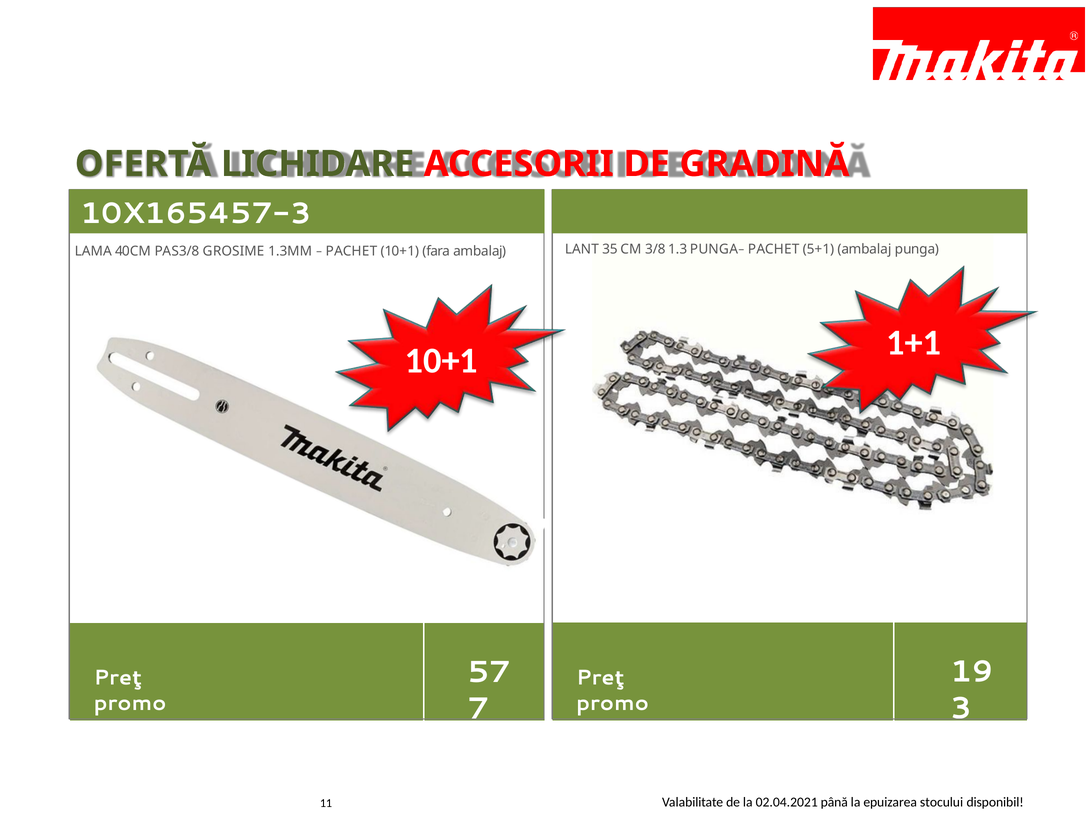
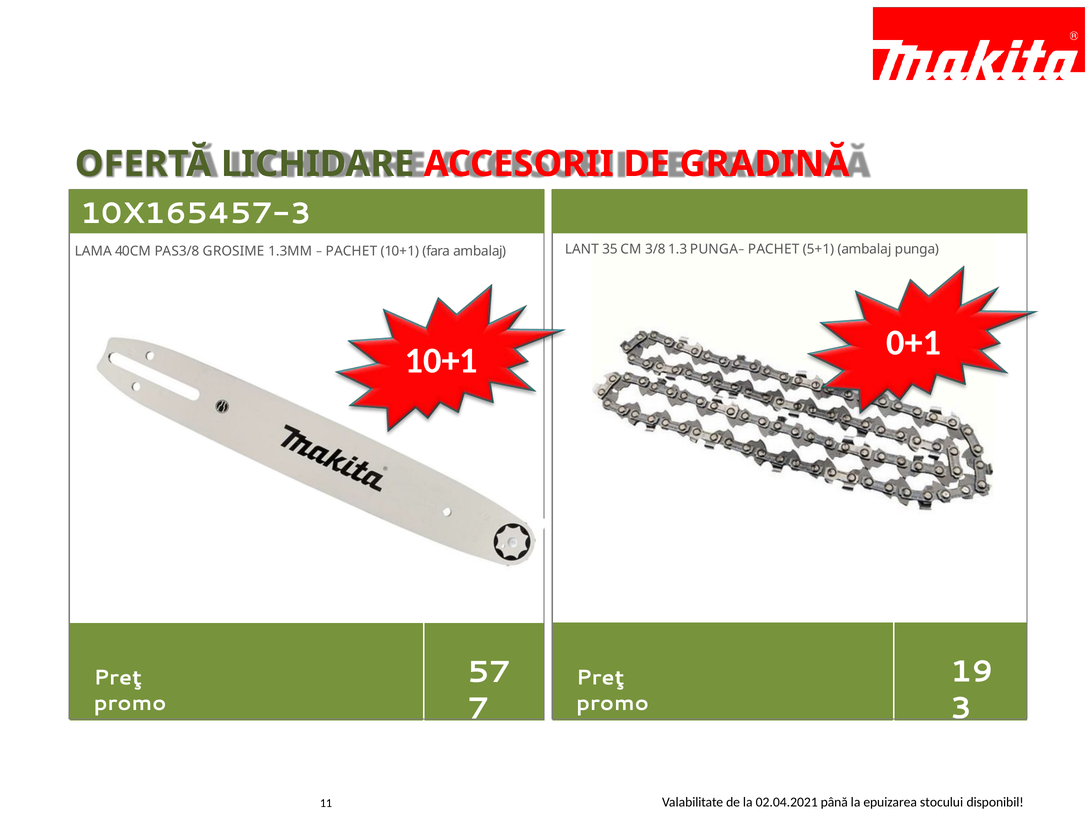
1+1: 1+1 -> 0+1 (914, 342)
